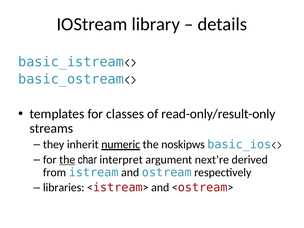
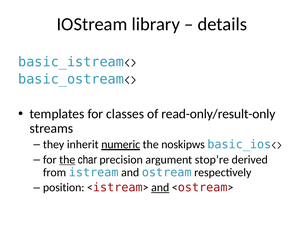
interpret: interpret -> precision (121, 160)
next’re: next’re -> stop’re (212, 160)
libraries: libraries -> position (64, 188)
and underline: none -> present (160, 188)
